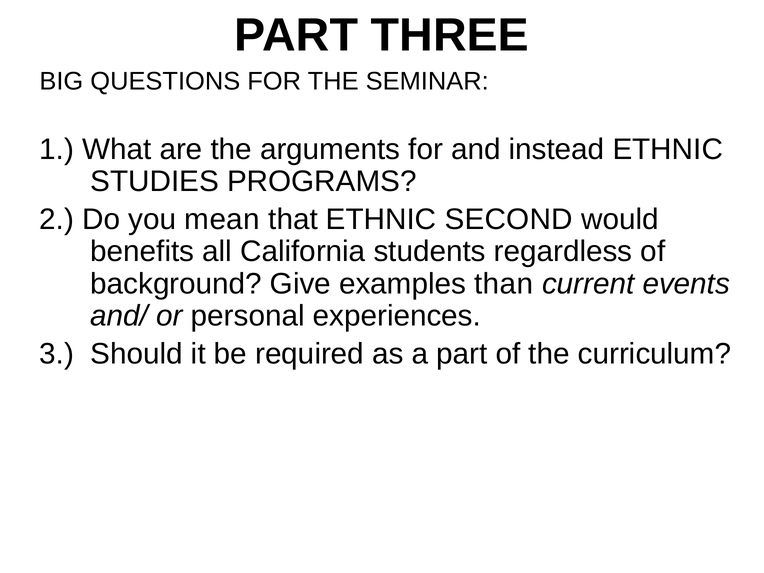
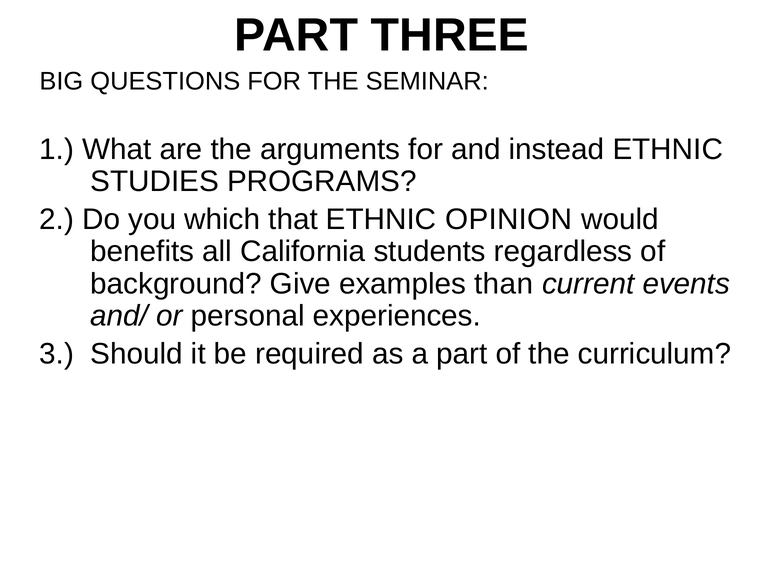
mean: mean -> which (222, 220)
SECOND: SECOND -> OPINION (509, 220)
